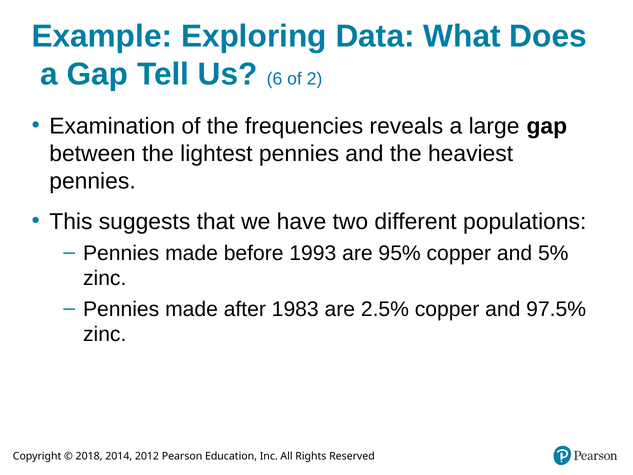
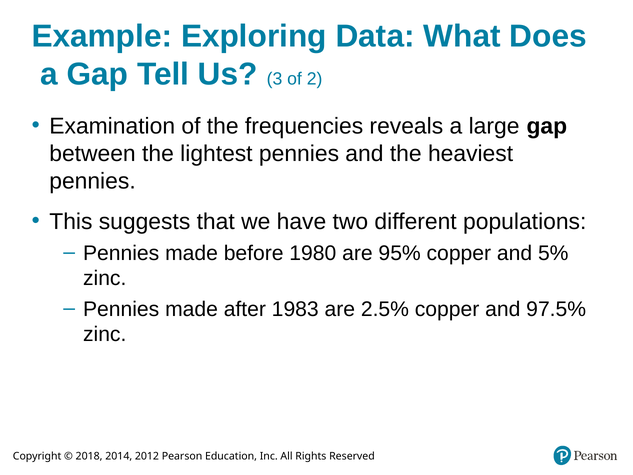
6: 6 -> 3 (275, 79)
1993: 1993 -> 1980 (313, 253)
